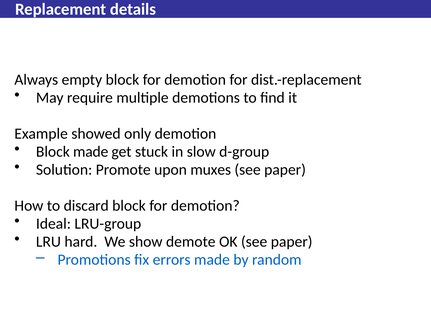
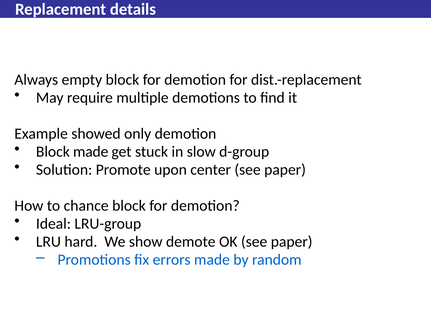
muxes: muxes -> center (211, 170)
discard: discard -> chance (86, 206)
